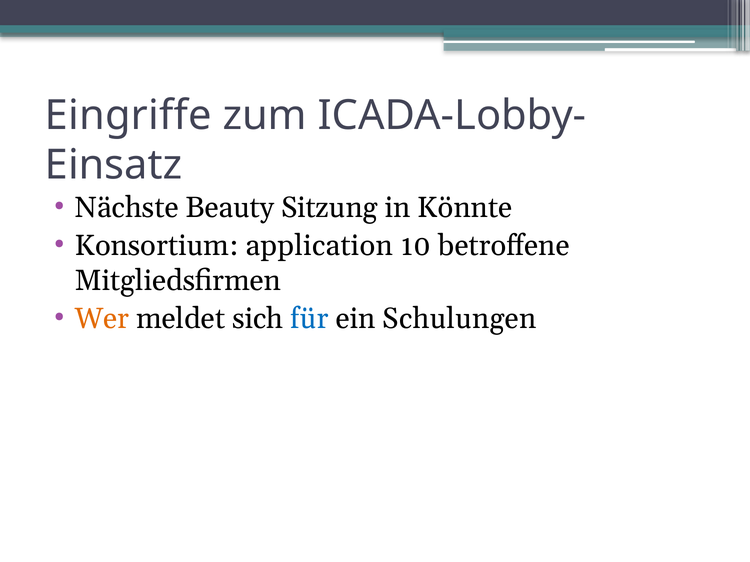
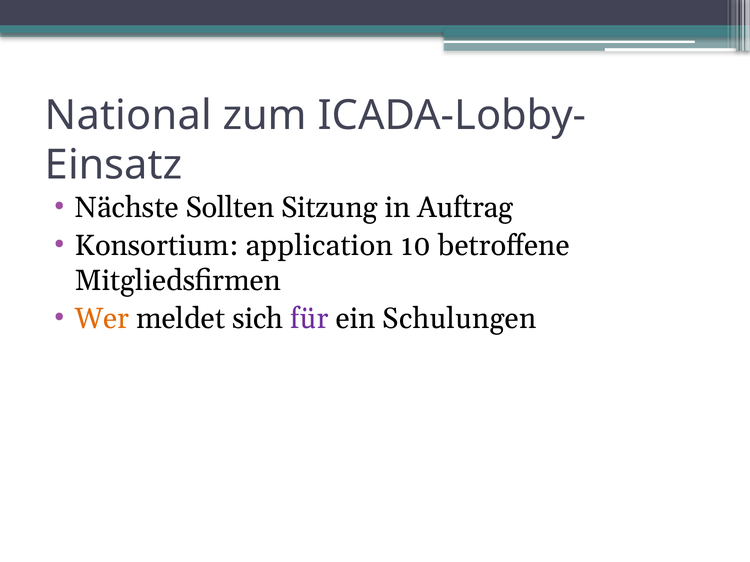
Eingriffe: Eingriffe -> National (128, 115)
Beauty: Beauty -> Sollten (230, 208)
Könnte: Könnte -> Auftrag (465, 208)
für colour: blue -> purple (310, 319)
